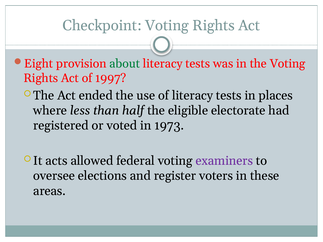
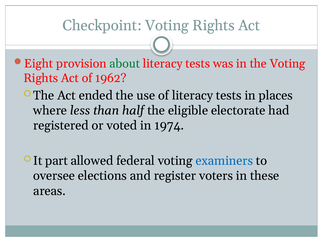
1997: 1997 -> 1962 (111, 78)
1973: 1973 -> 1974 (169, 126)
acts: acts -> part (57, 161)
examiners colour: purple -> blue (224, 161)
